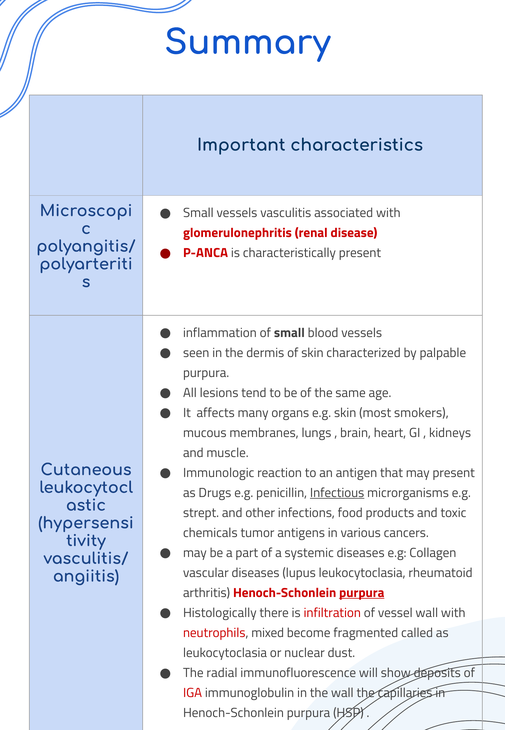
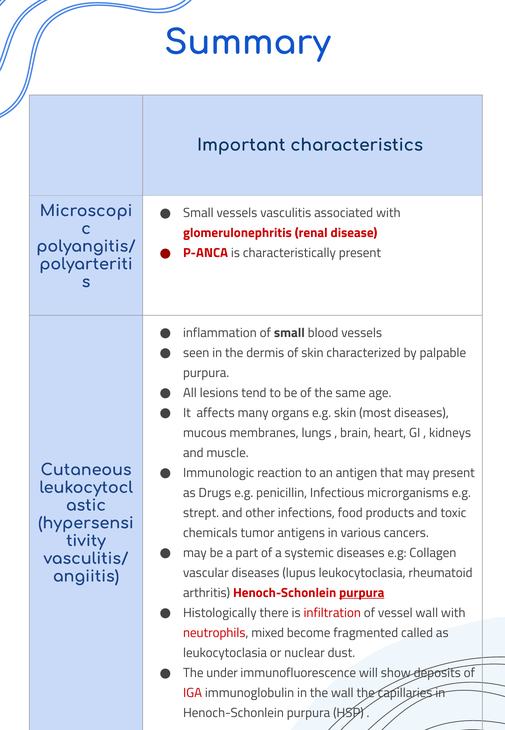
most smokers: smokers -> diseases (421, 412)
Infectious underline: present -> none (337, 492)
radial: radial -> under (222, 672)
